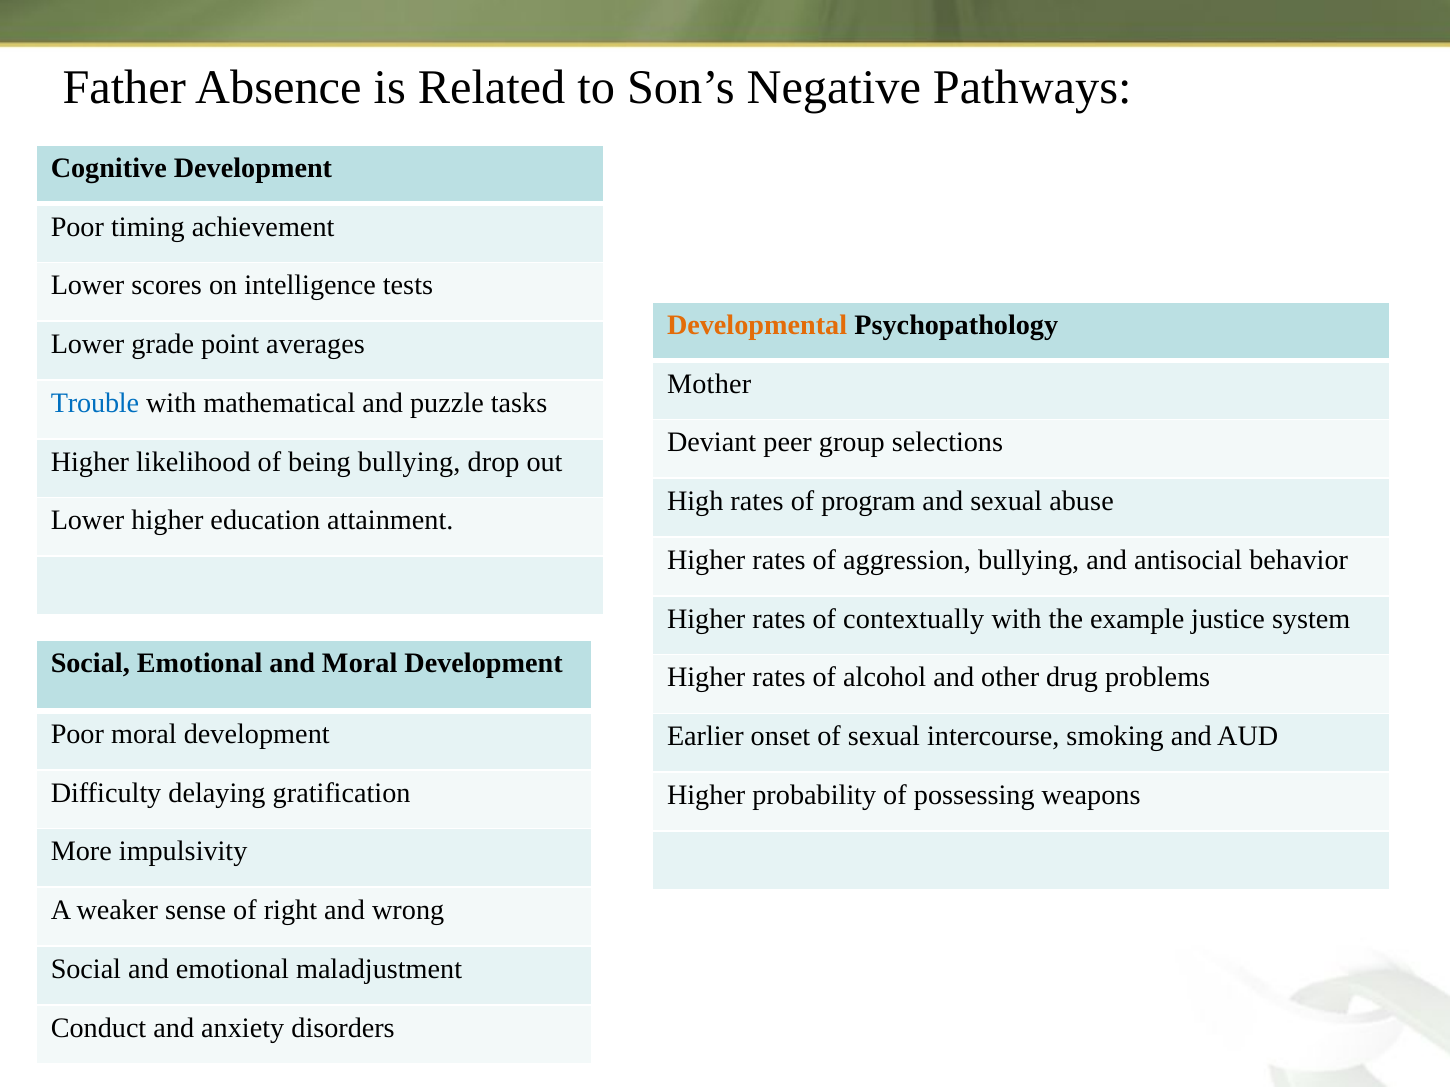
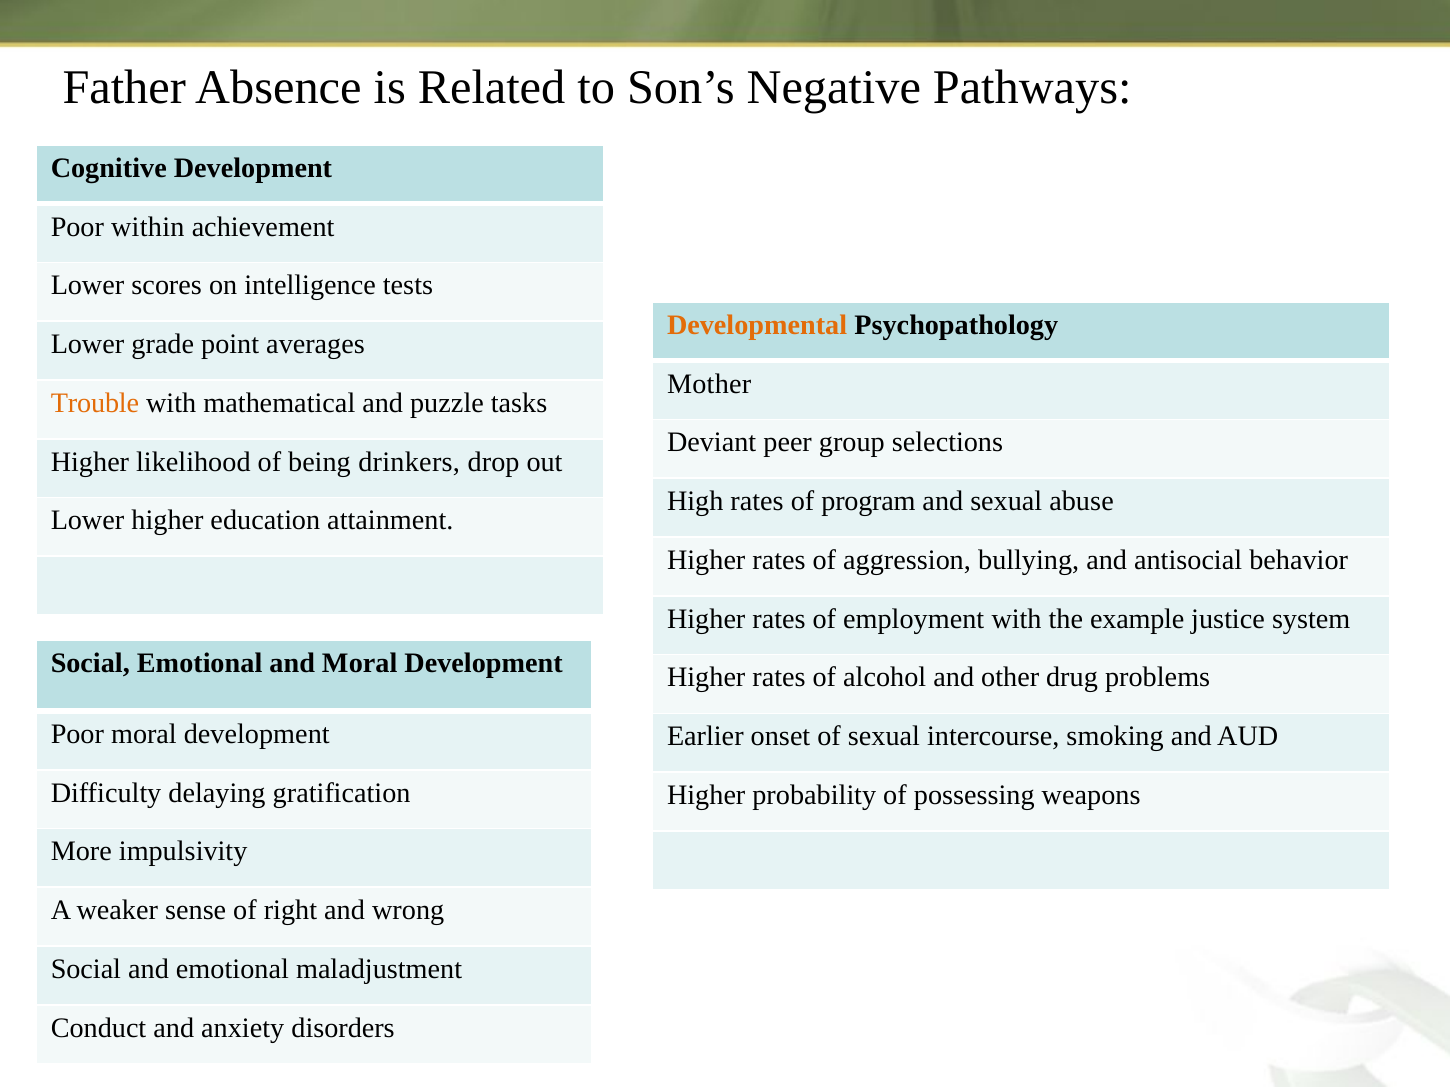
timing: timing -> within (148, 227)
Trouble colour: blue -> orange (95, 403)
being bullying: bullying -> drinkers (409, 462)
contextually: contextually -> employment (914, 619)
